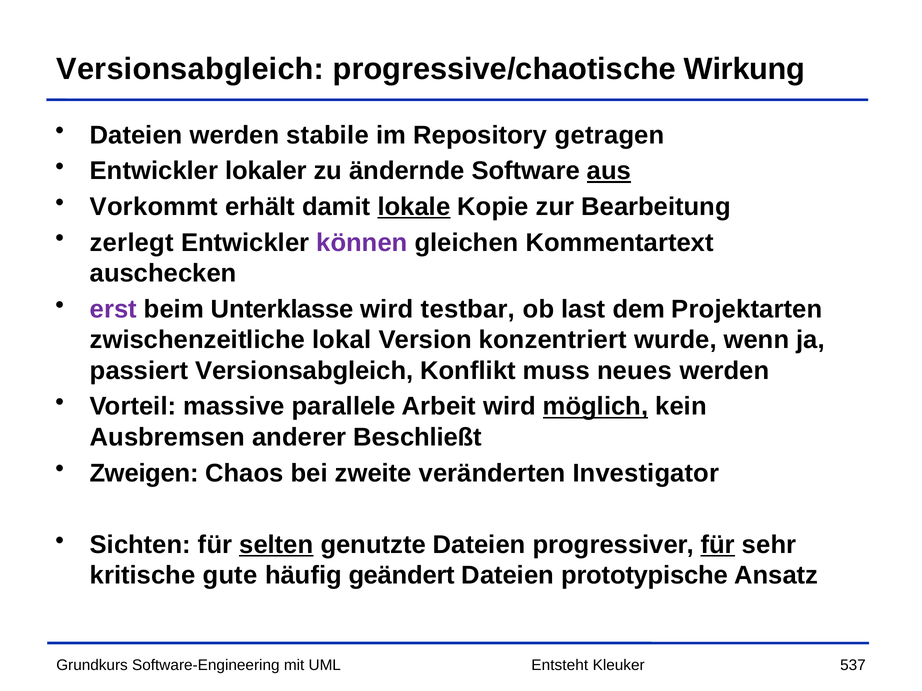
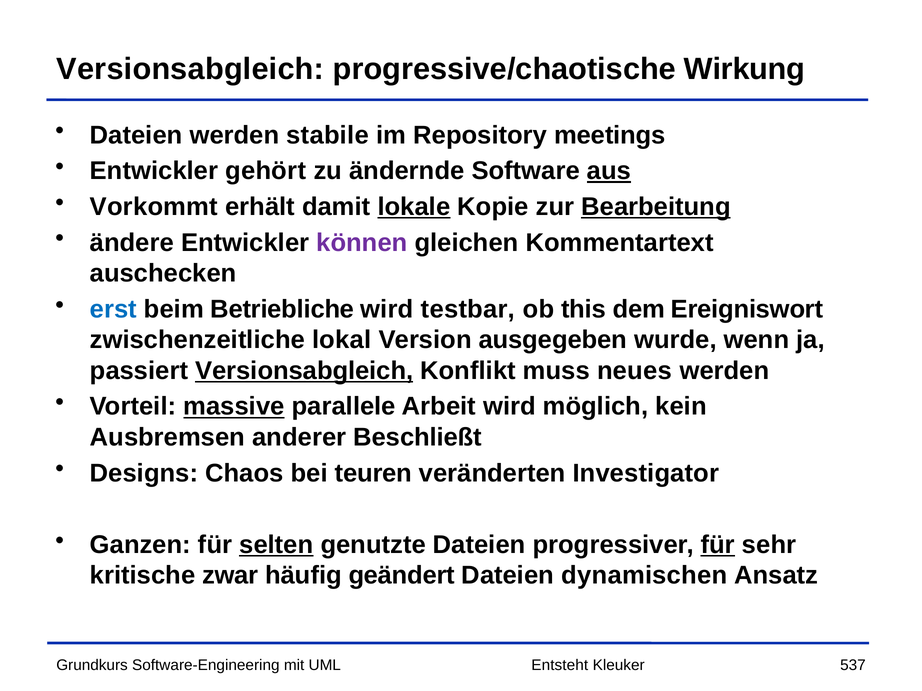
getragen: getragen -> meetings (610, 135)
lokaler: lokaler -> gehört (266, 171)
Bearbeitung underline: none -> present (656, 207)
zerlegt: zerlegt -> ändere (132, 243)
erst colour: purple -> blue (113, 309)
Unterklasse: Unterklasse -> Betriebliche (282, 309)
last: last -> this (583, 309)
Projektarten: Projektarten -> Ereigniswort (747, 309)
konzentriert: konzentriert -> ausgegeben (553, 340)
Versionsabgleich underline: none -> present (304, 371)
massive underline: none -> present (234, 407)
möglich underline: present -> none (596, 407)
Zweigen: Zweigen -> Designs (144, 473)
zweite: zweite -> teuren (373, 473)
Sichten: Sichten -> Ganzen (140, 545)
gute: gute -> zwar (230, 576)
prototypische: prototypische -> dynamischen (644, 576)
